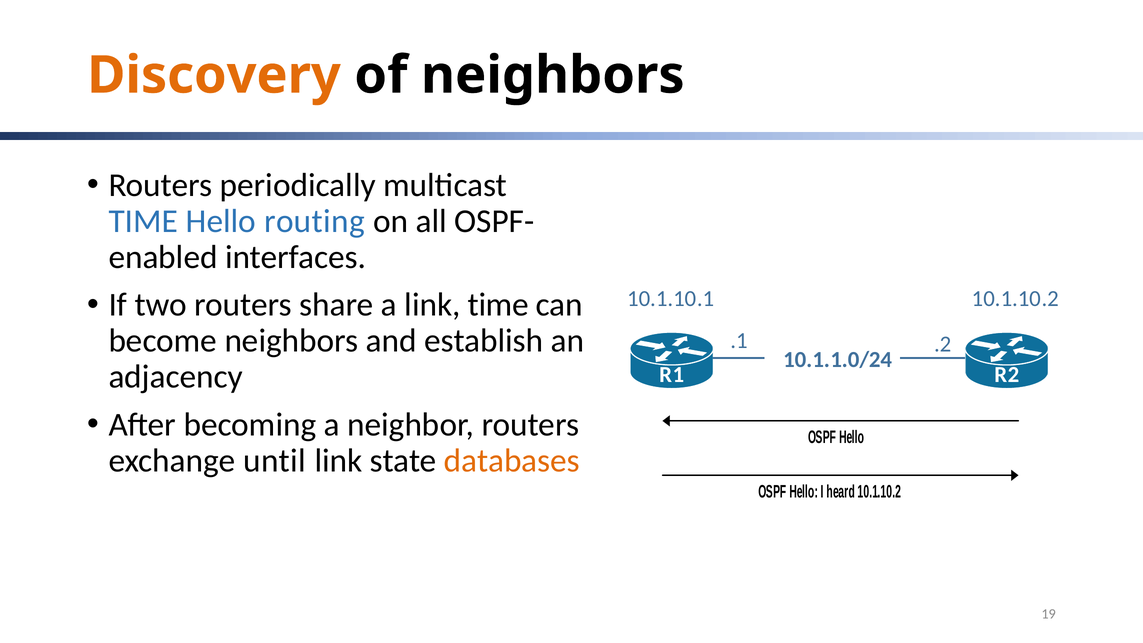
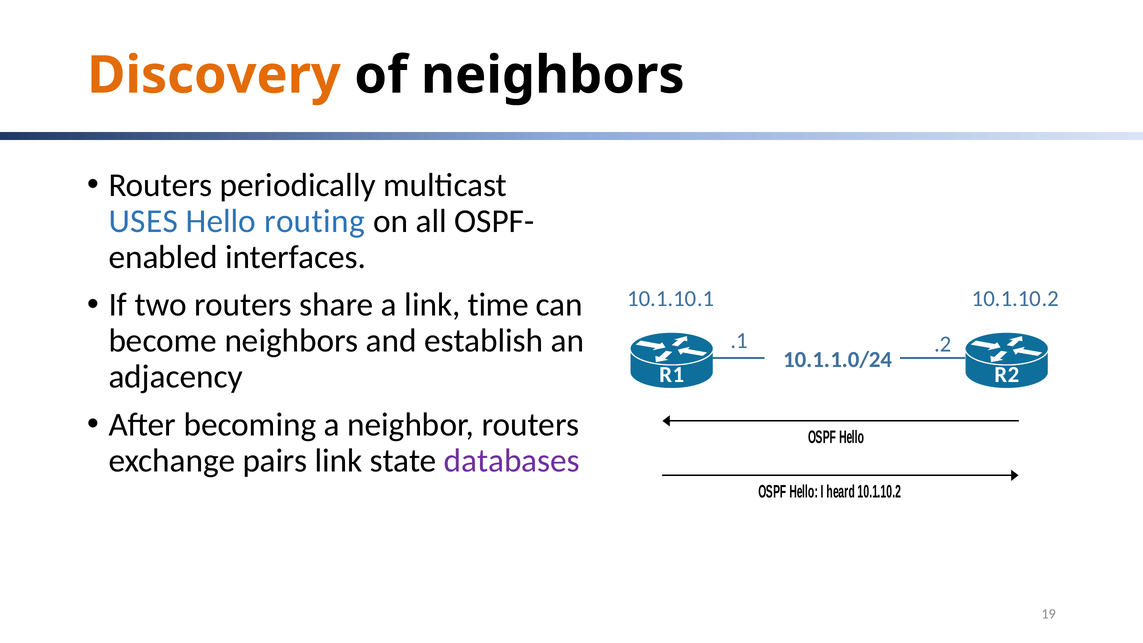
TIME: TIME -> USES (143, 221)
until: until -> pairs (275, 461)
databases colour: orange -> purple (512, 461)
